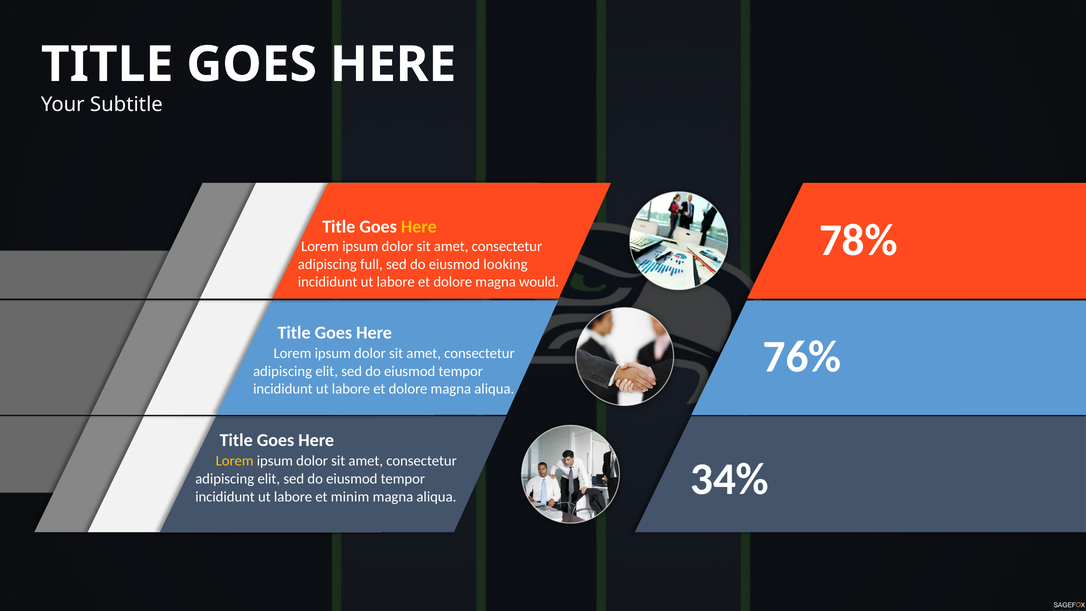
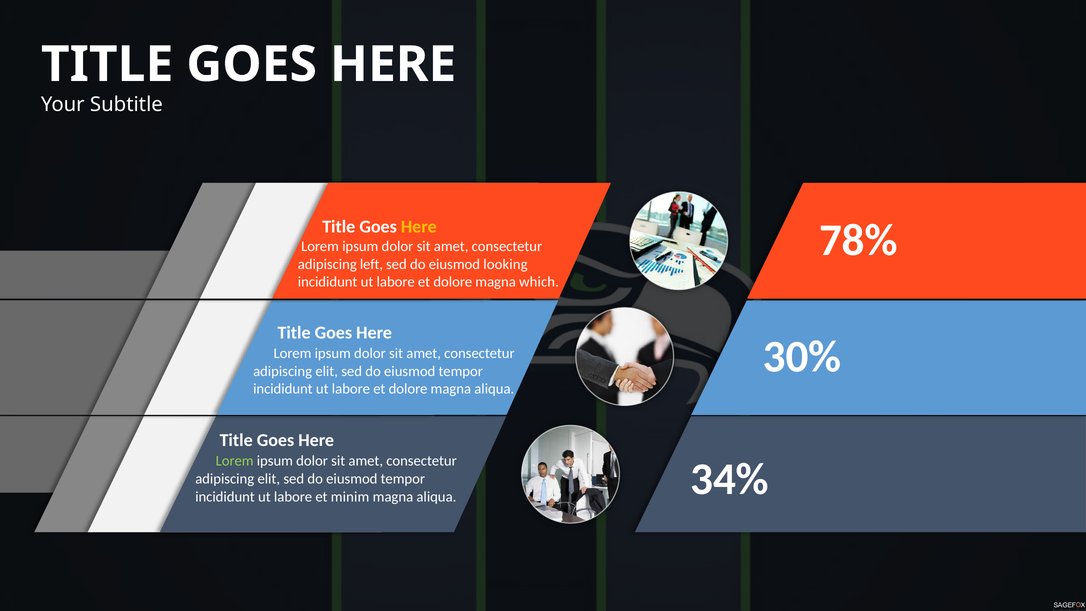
full: full -> left (371, 264)
would: would -> which (539, 282)
76%: 76% -> 30% (802, 357)
Lorem colour: yellow -> light green (235, 461)
